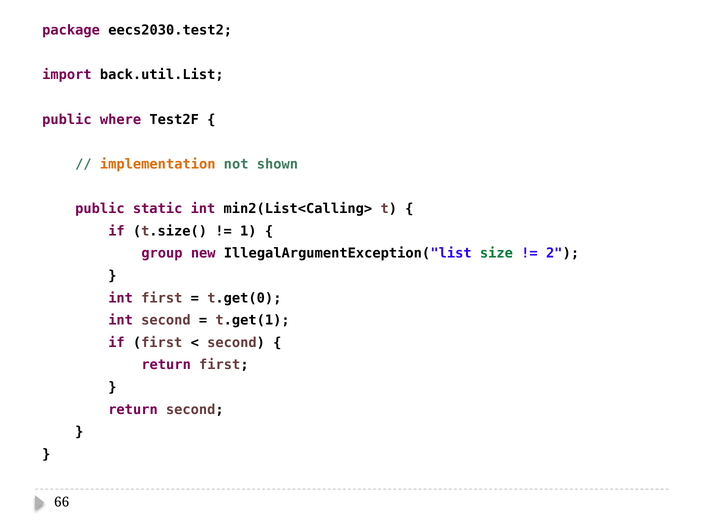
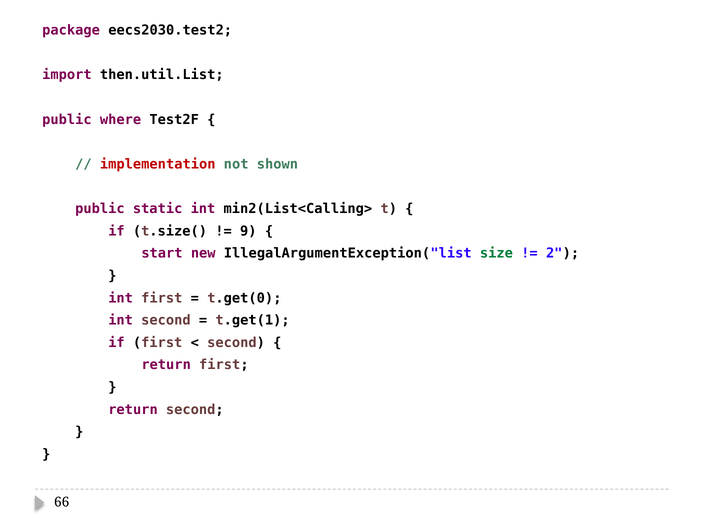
back.util.List: back.util.List -> then.util.List (162, 75)
implementation colour: orange -> red (158, 164)
1: 1 -> 9 (248, 231)
group: group -> start (162, 253)
